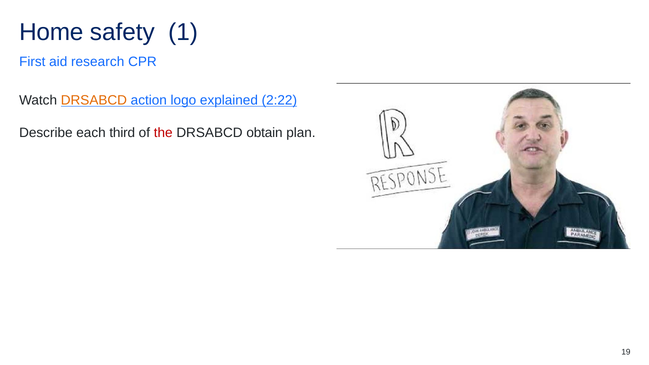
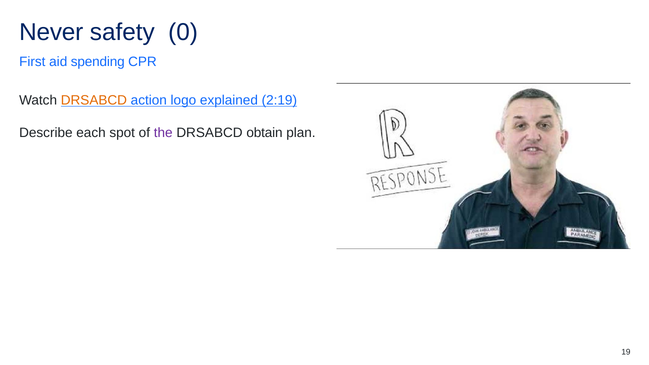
Home: Home -> Never (51, 32)
1: 1 -> 0 (183, 32)
research: research -> spending (98, 62)
2:22: 2:22 -> 2:19 (279, 100)
third: third -> spot (122, 133)
the colour: red -> purple (163, 133)
